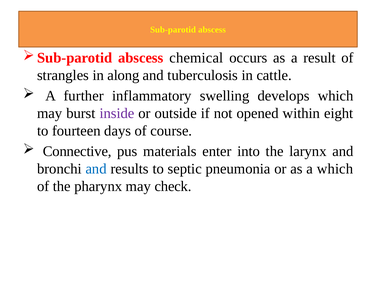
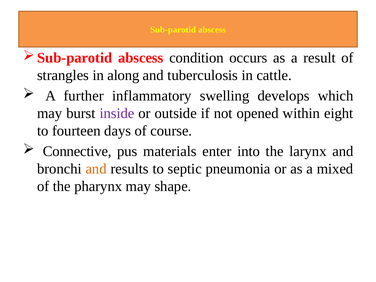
chemical: chemical -> condition (196, 58)
and colour: blue -> orange (96, 169)
a which: which -> mixed (335, 169)
check: check -> shape (173, 186)
